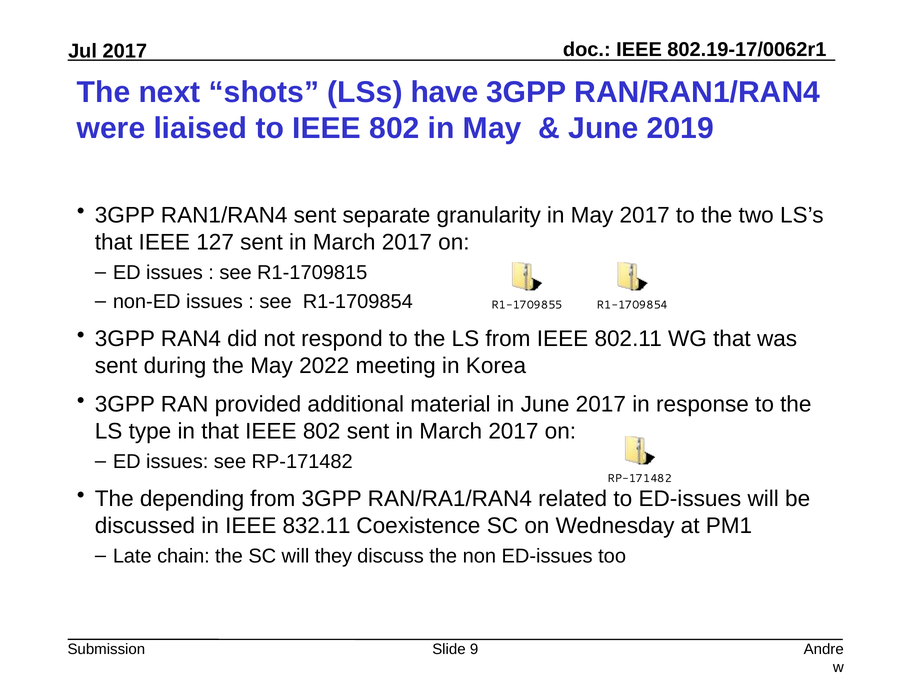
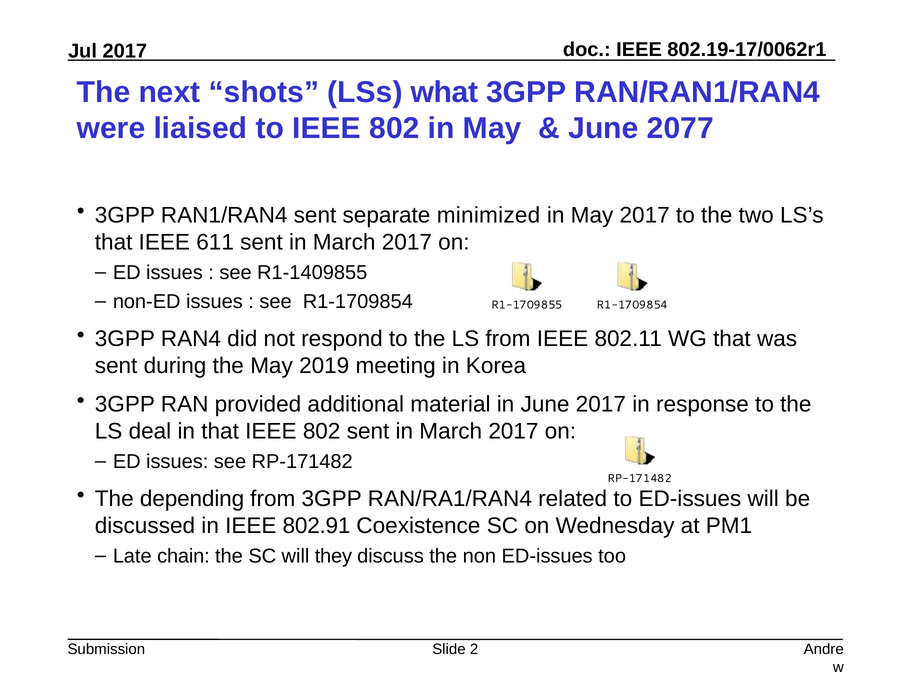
have: have -> what (445, 92)
2019: 2019 -> 2077 (680, 129)
granularity: granularity -> minimized (489, 215)
127: 127 -> 611 (215, 242)
R1-1709815: R1-1709815 -> R1-1409855 (312, 273)
2022: 2022 -> 2019 (324, 366)
type: type -> deal (150, 432)
832.11: 832.11 -> 802.91 (317, 526)
9: 9 -> 2 (474, 650)
